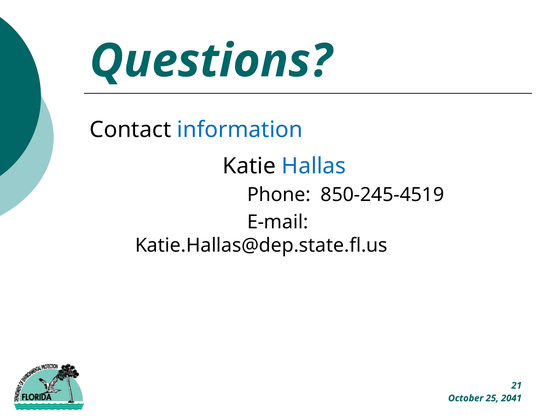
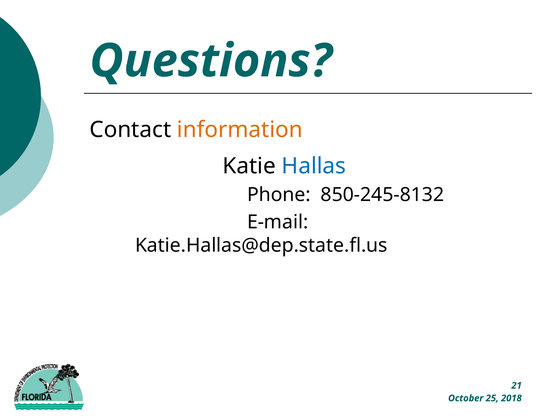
information colour: blue -> orange (240, 130)
850-245-4519: 850-245-4519 -> 850-245-8132 (382, 195)
2041: 2041 -> 2018 (511, 398)
